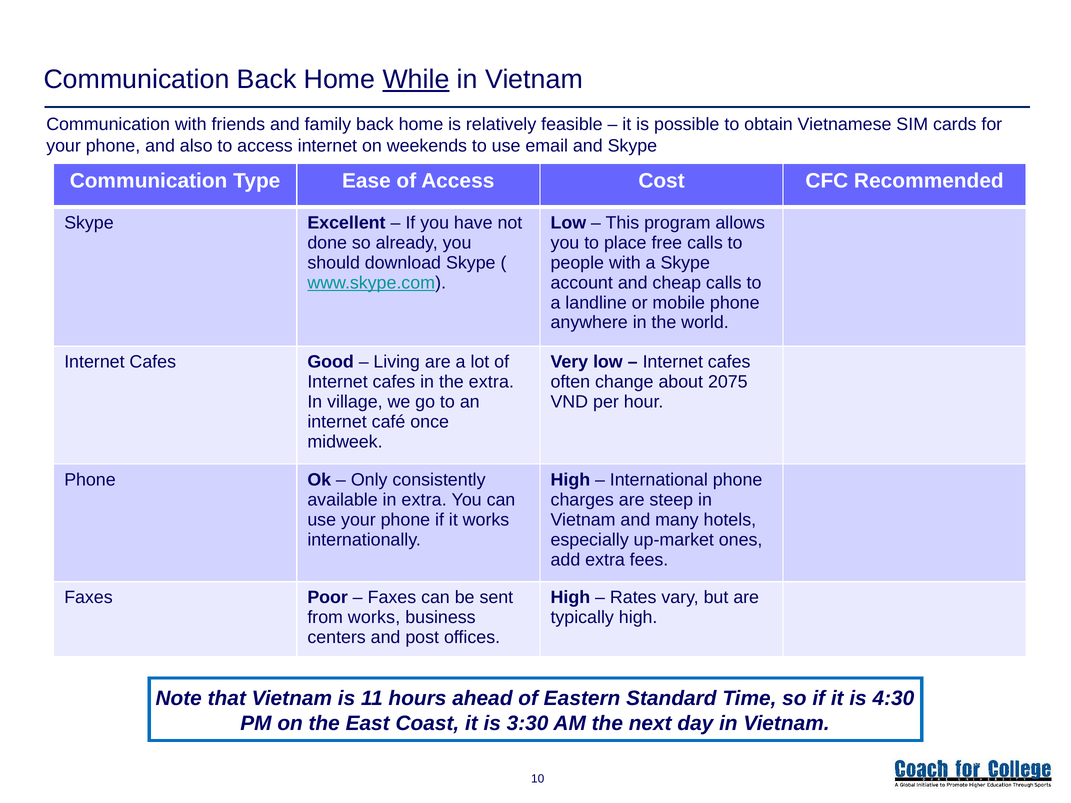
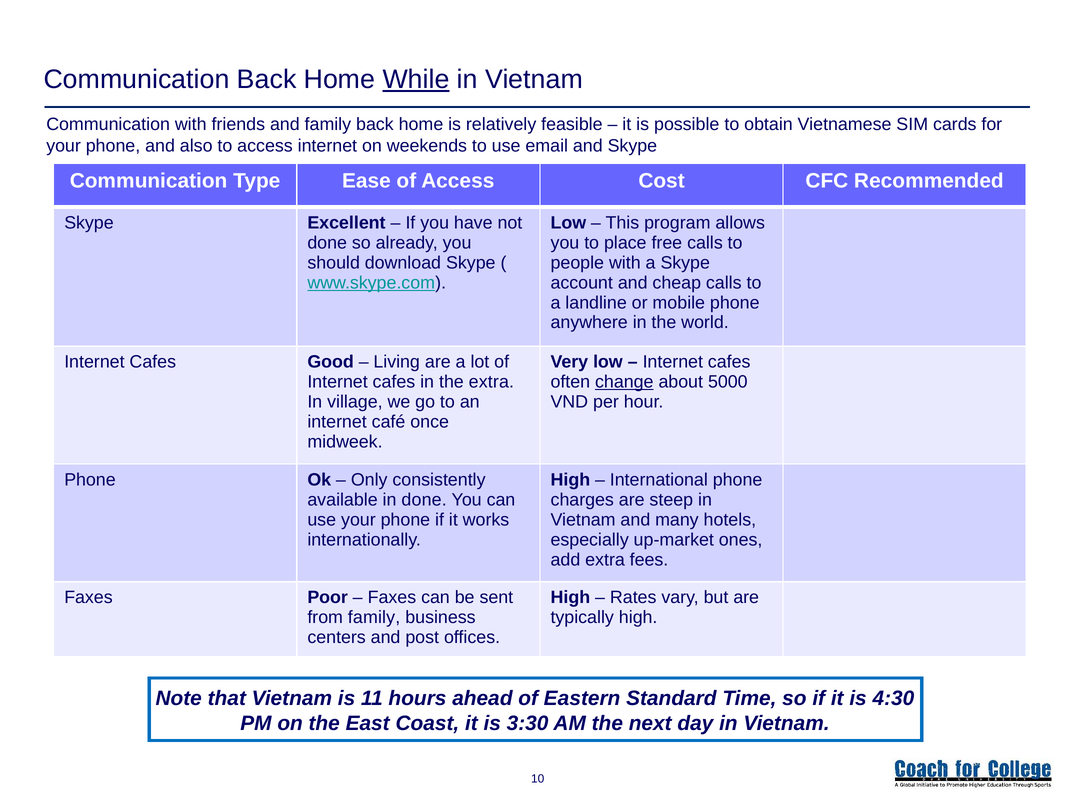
change underline: none -> present (624, 382)
2075: 2075 -> 5000 (728, 382)
in extra: extra -> done (424, 500)
from works: works -> family (374, 618)
